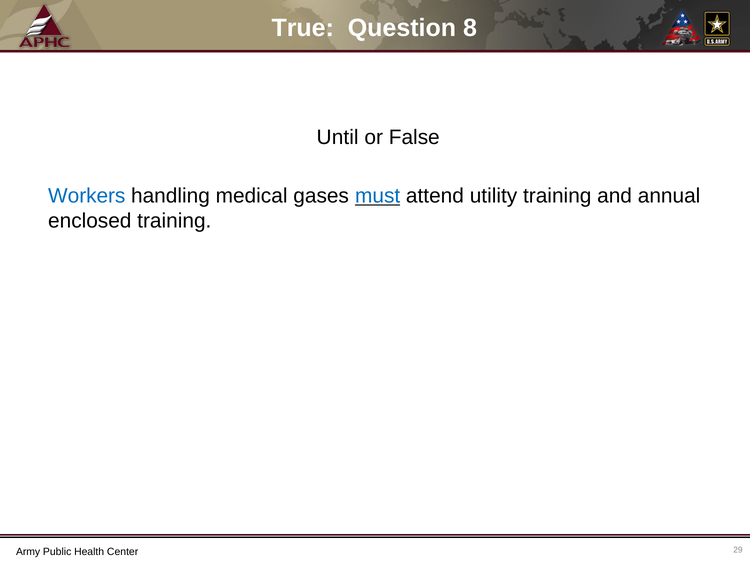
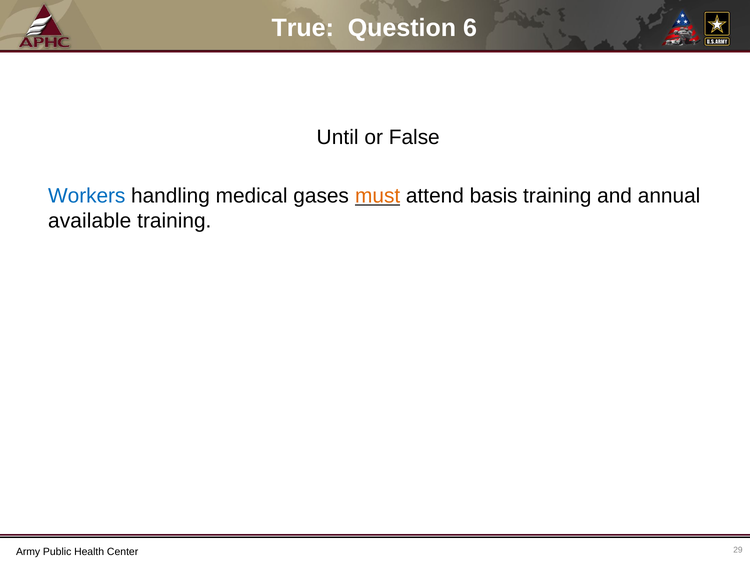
8: 8 -> 6 (470, 28)
must colour: blue -> orange (378, 196)
utility: utility -> basis (494, 196)
enclosed: enclosed -> available (90, 221)
